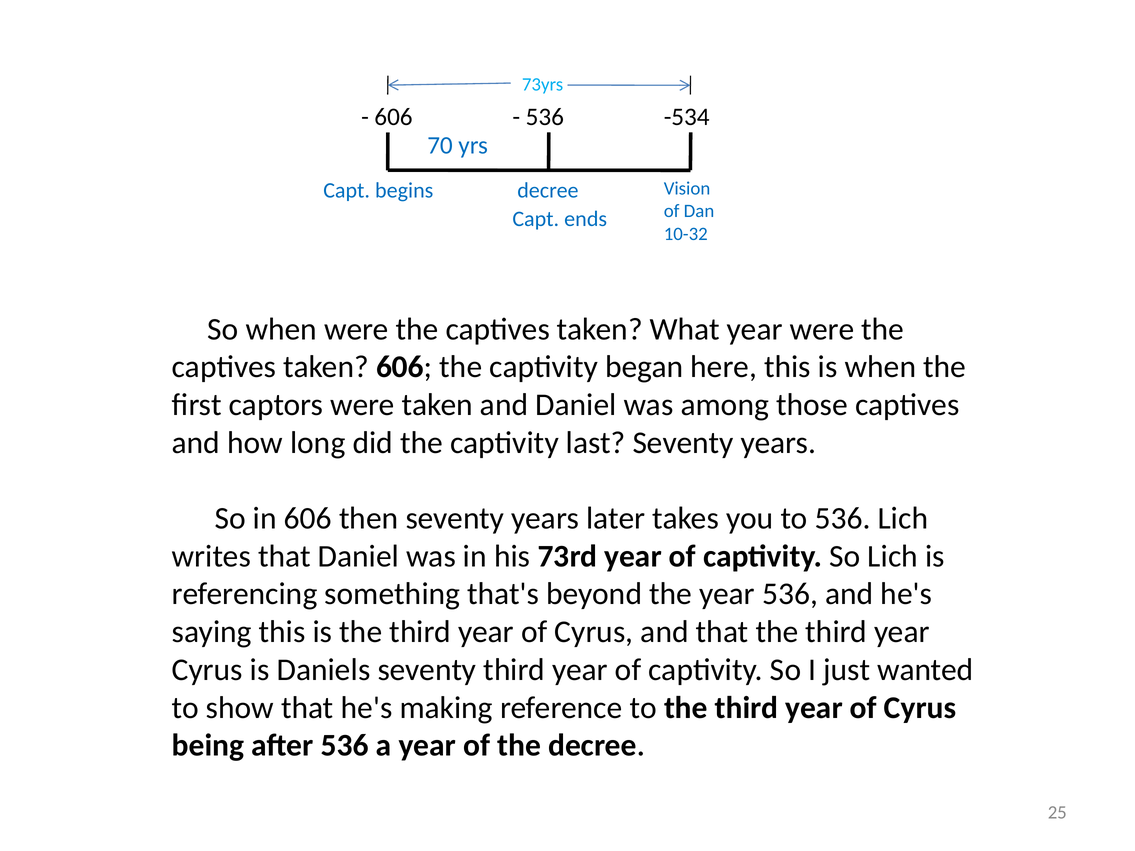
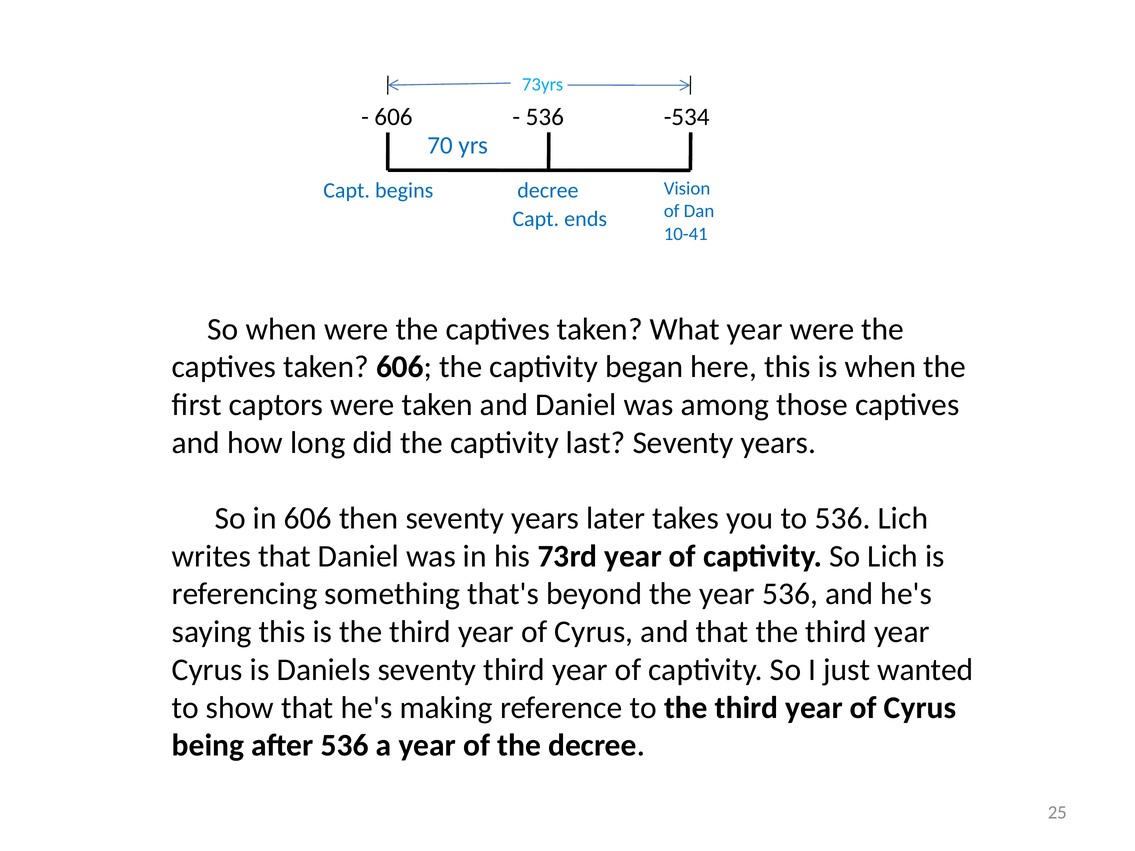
10-32: 10-32 -> 10-41 (686, 234)
